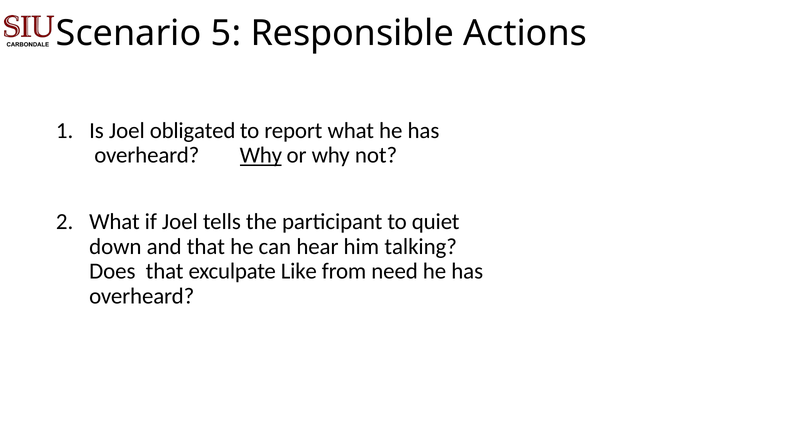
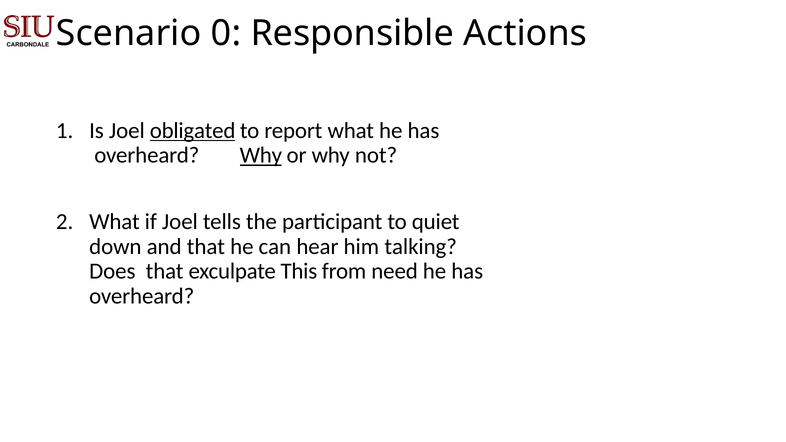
5: 5 -> 0 (226, 33)
obligated underline: none -> present (193, 131)
Like: Like -> This (299, 271)
